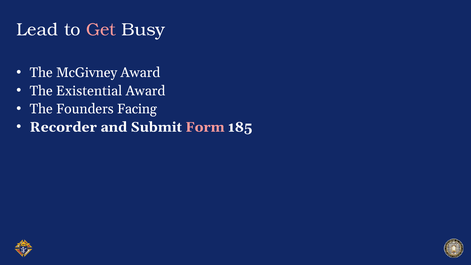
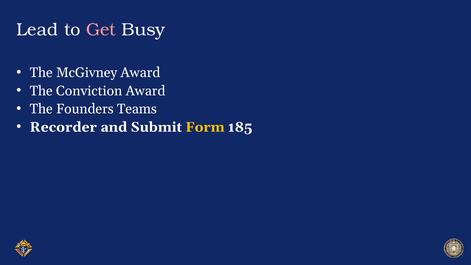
Existential: Existential -> Conviction (89, 91)
Facing: Facing -> Teams (137, 109)
Form colour: pink -> yellow (205, 127)
